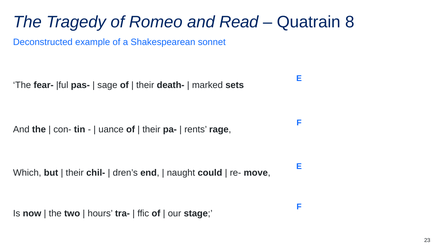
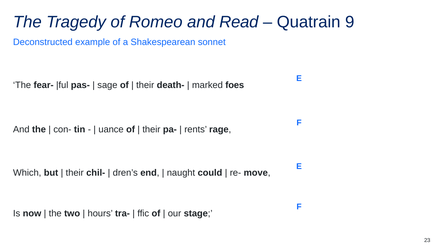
8: 8 -> 9 (350, 22)
sets: sets -> foes (235, 85)
